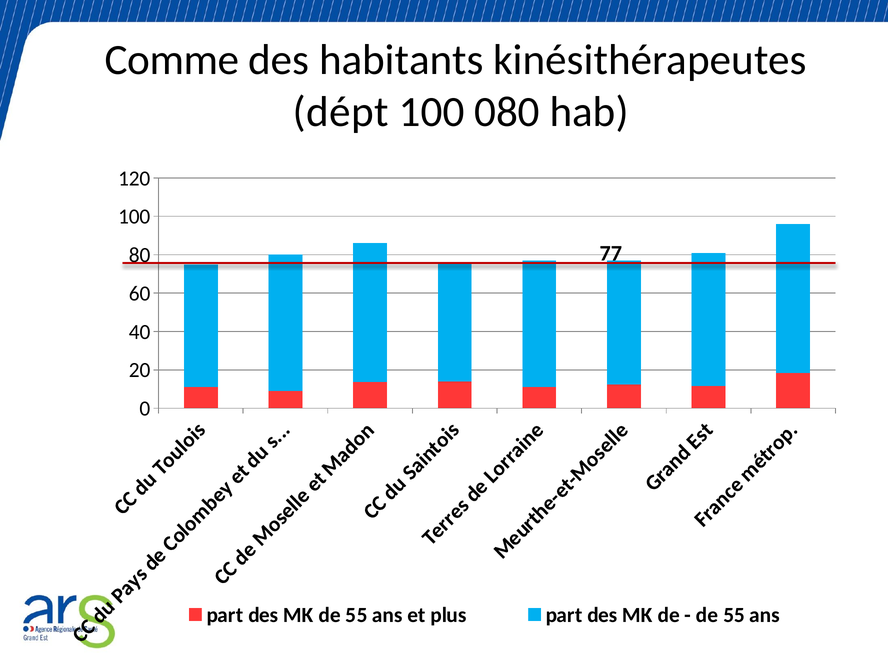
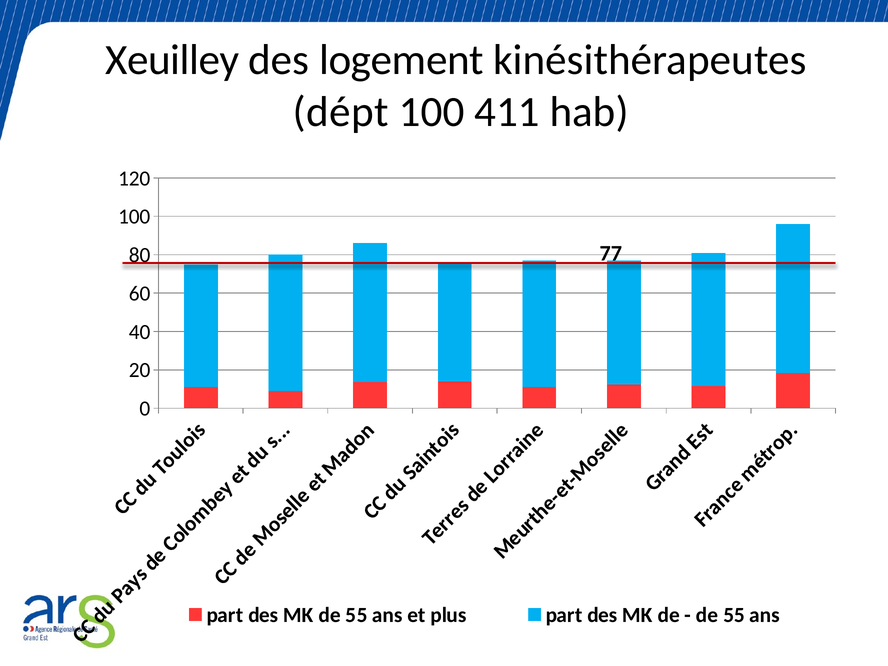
Comme: Comme -> Xeuilley (172, 60)
habitants: habitants -> logement (401, 60)
080: 080 -> 411 (507, 112)
